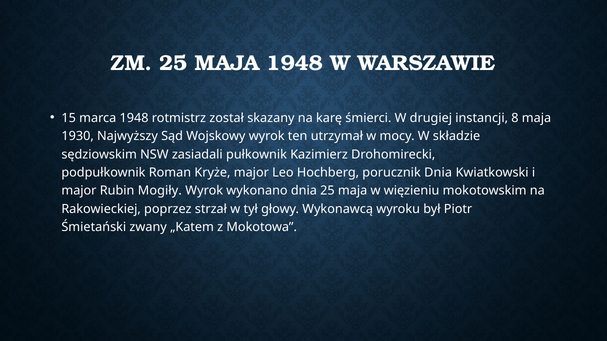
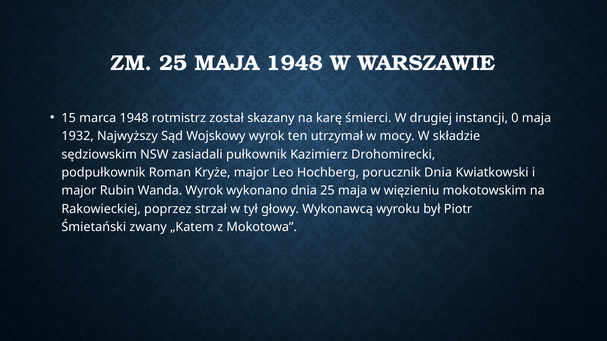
8: 8 -> 0 (515, 118)
1930: 1930 -> 1932 (78, 136)
Mogiły: Mogiły -> Wanda (160, 191)
